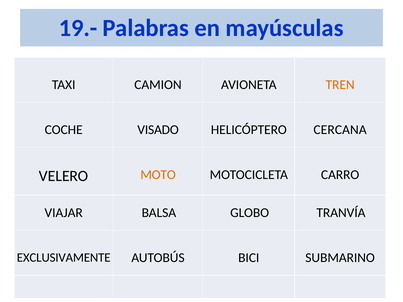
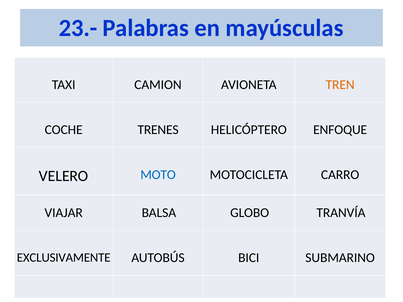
19.-: 19.- -> 23.- (78, 28)
VISADO: VISADO -> TRENES (158, 130)
CERCANA: CERCANA -> ENFOQUE (340, 130)
MOTO colour: orange -> blue (158, 175)
